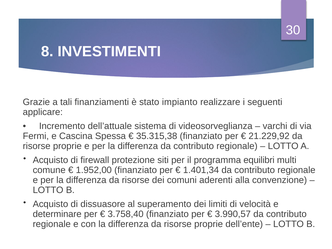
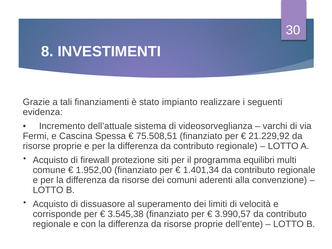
applicare: applicare -> evidenza (43, 112)
35.315,38: 35.315,38 -> 75.508,51 (157, 136)
determinare: determinare -> corrisponde (57, 214)
3.758,40: 3.758,40 -> 3.545,38 (126, 214)
